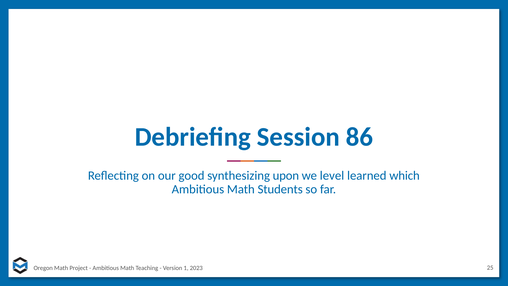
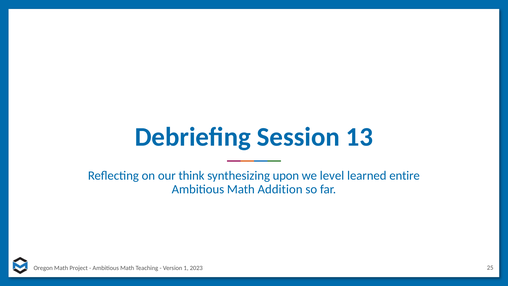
86: 86 -> 13 (360, 137)
good: good -> think (192, 175)
which: which -> entire (405, 175)
Students: Students -> Addition (280, 189)
